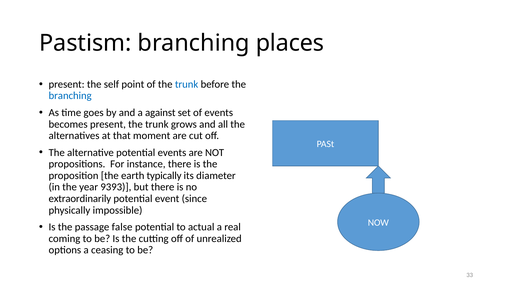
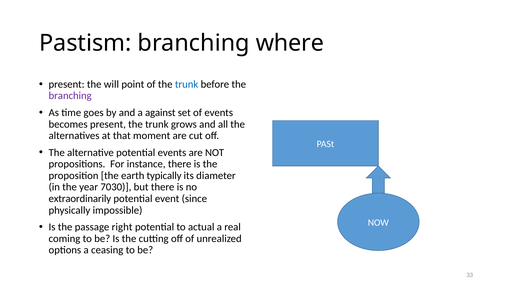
places: places -> where (290, 43)
self: self -> will (111, 84)
branching colour: blue -> purple (70, 96)
9393: 9393 -> 7030 (116, 187)
false: false -> right (122, 227)
